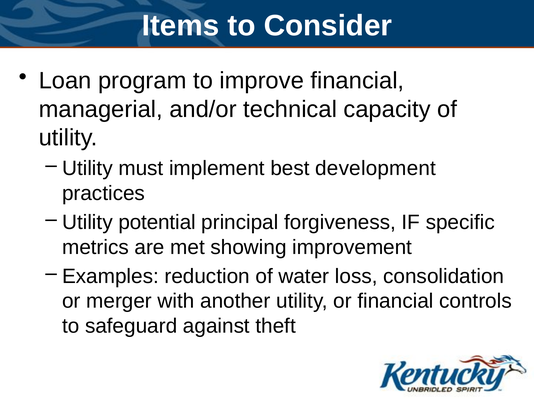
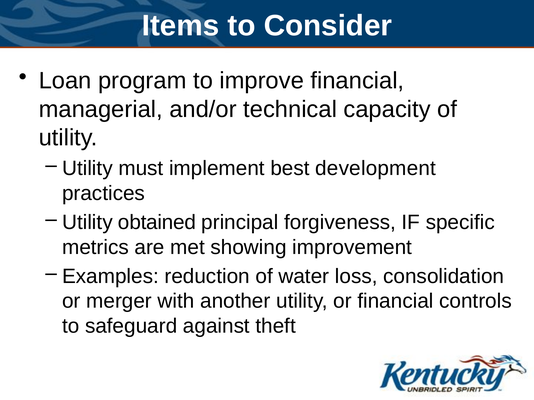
potential: potential -> obtained (157, 223)
